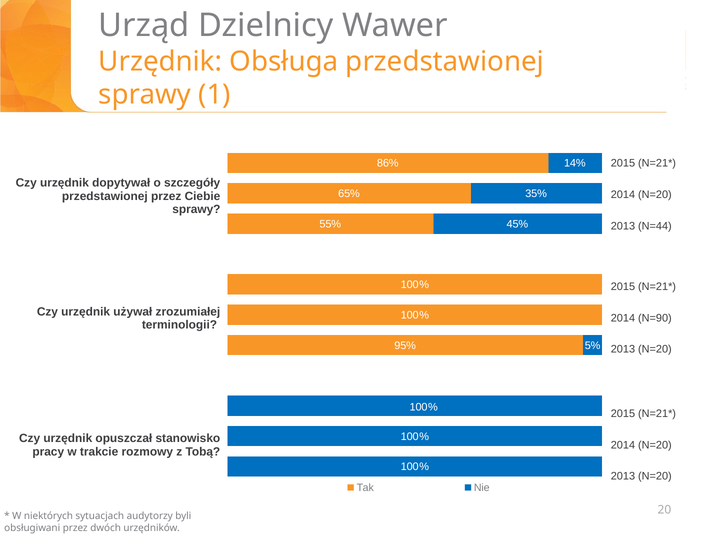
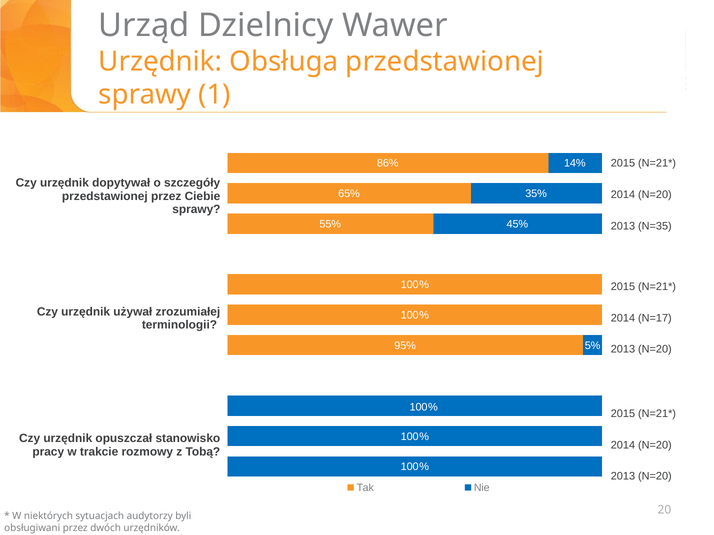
N=44: N=44 -> N=35 (655, 226)
N=90: N=90 -> N=17 (655, 318)
